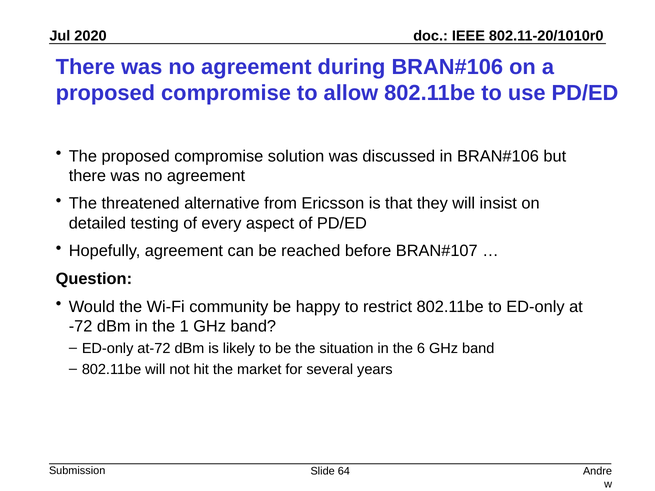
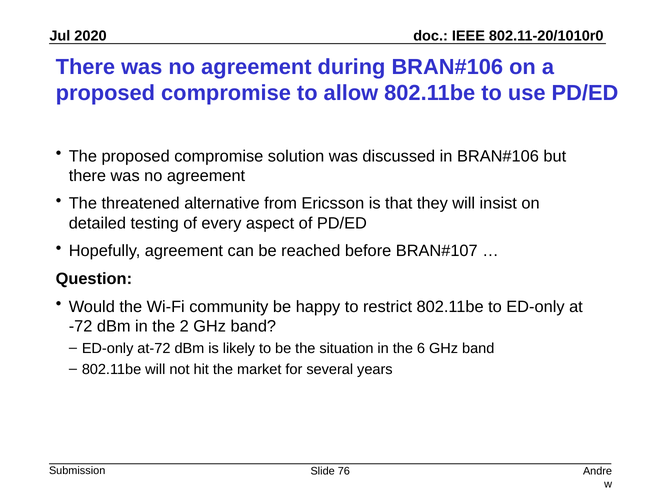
1: 1 -> 2 (184, 327)
64: 64 -> 76 (344, 471)
